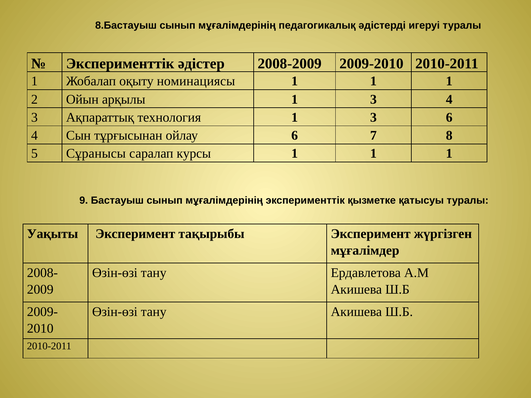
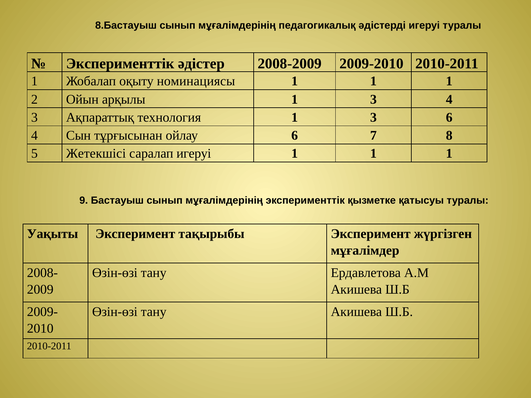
Сұранысы: Сұранысы -> Жетекшісі (96, 154)
саралап курсы: курсы -> игеруі (194, 154)
